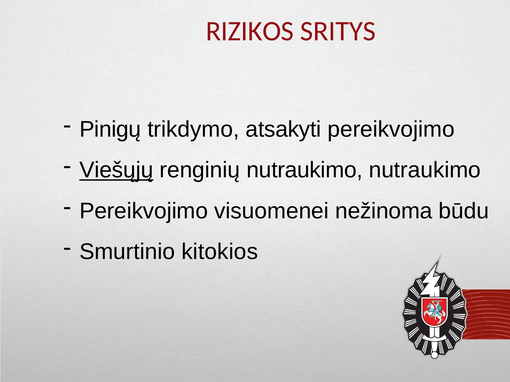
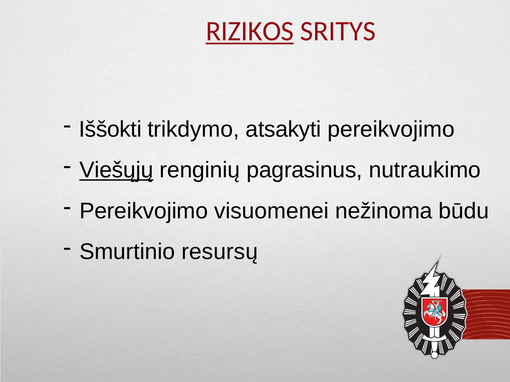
RIZIKOS underline: none -> present (250, 31)
Pinigų: Pinigų -> Iššokti (110, 130)
renginių nutraukimo: nutraukimo -> pagrasinus (305, 170)
kitokios: kitokios -> resursų (220, 252)
